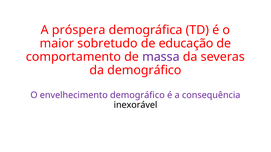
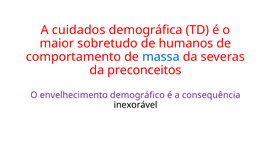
próspera: próspera -> cuidados (79, 30)
educação: educação -> humanos (186, 44)
massa colour: purple -> blue (161, 57)
da demográfico: demográfico -> preconceitos (144, 70)
